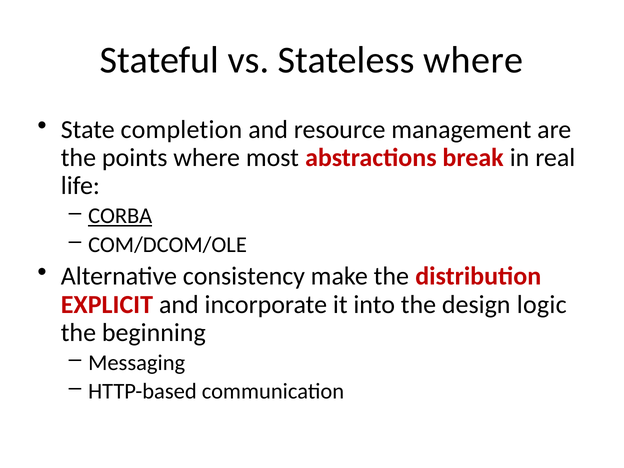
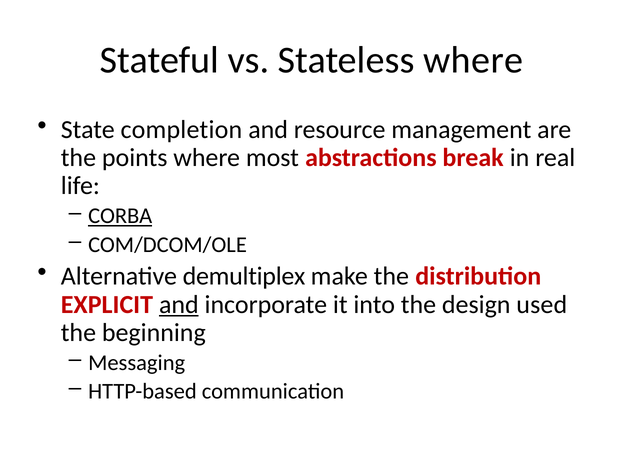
consistency: consistency -> demultiplex (244, 276)
and underline: none -> present (179, 304)
logic: logic -> used (542, 304)
